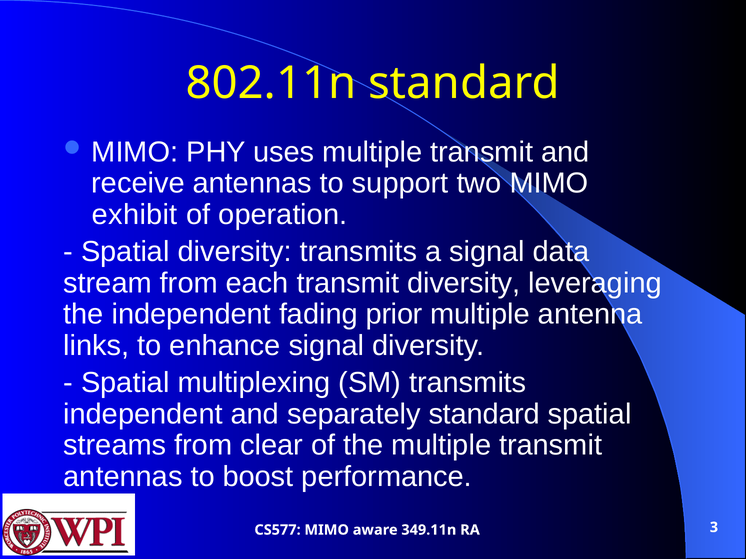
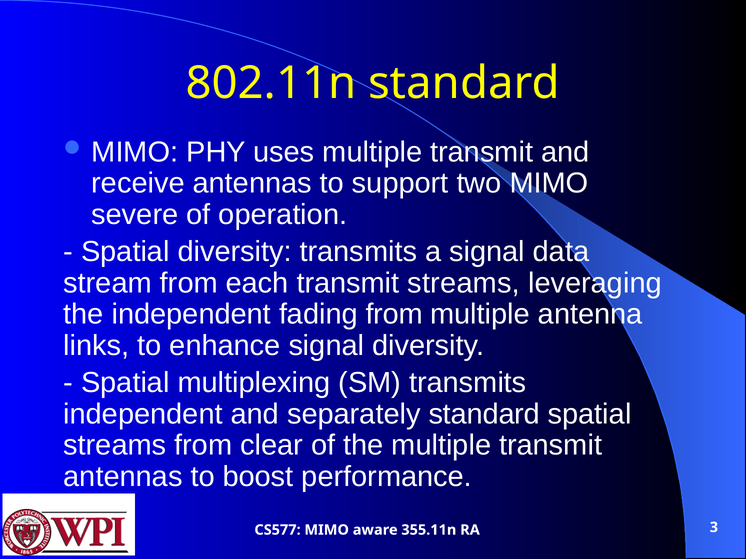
exhibit: exhibit -> severe (135, 215)
transmit diversity: diversity -> streams (464, 283)
fading prior: prior -> from (394, 315)
349.11n: 349.11n -> 355.11n (429, 530)
